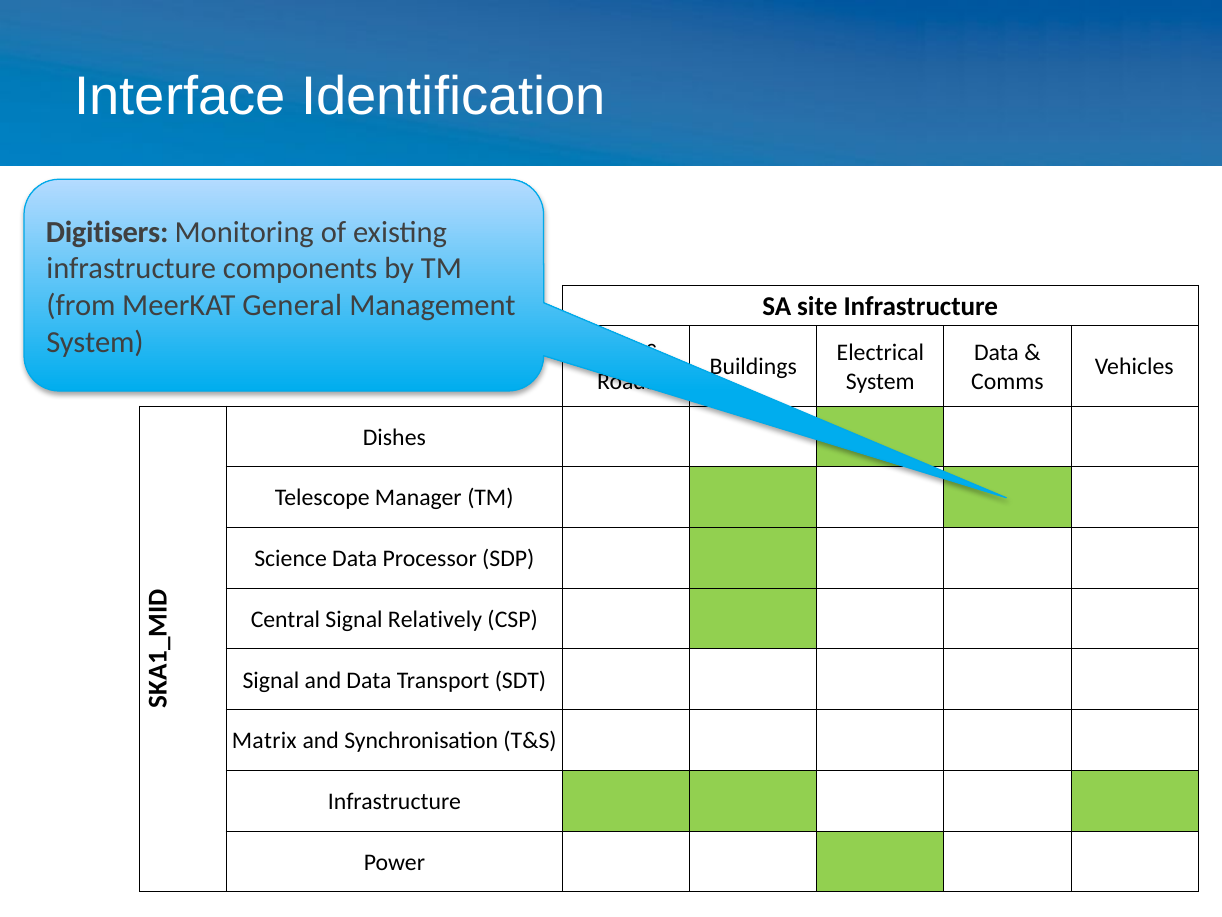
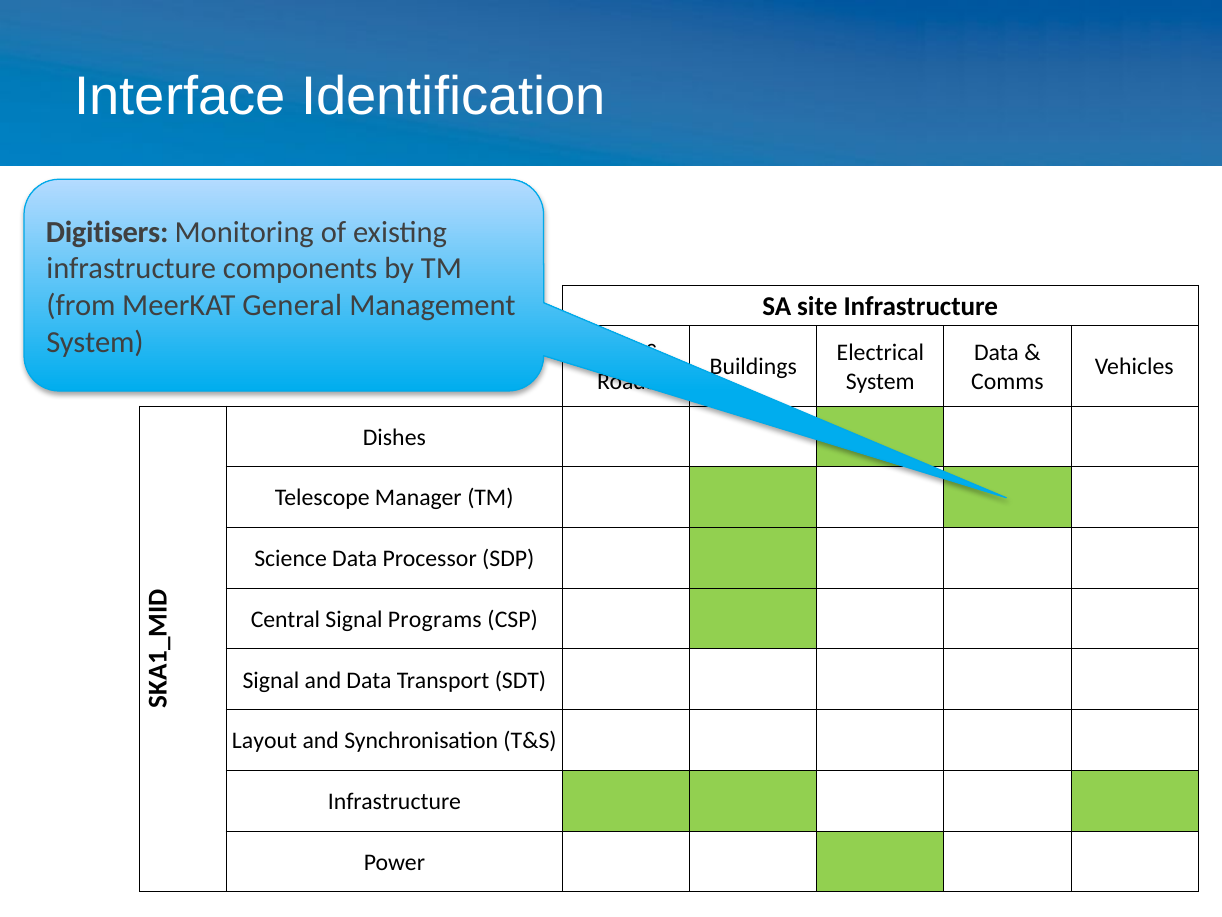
Relatively: Relatively -> Programs (435, 619)
Matrix: Matrix -> Layout (264, 740)
